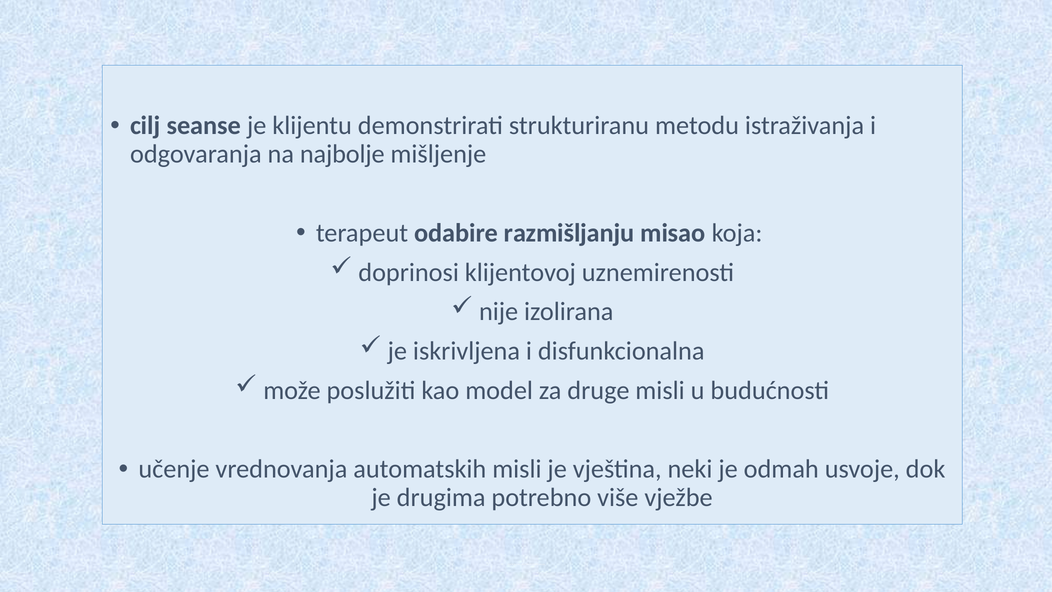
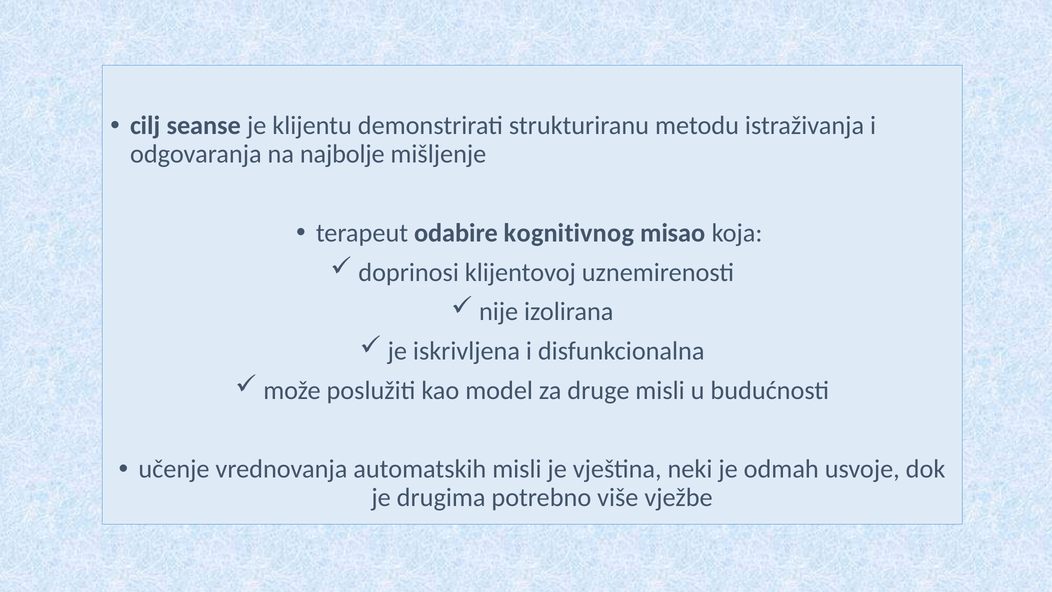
razmišljanju: razmišljanju -> kognitivnog (569, 233)
